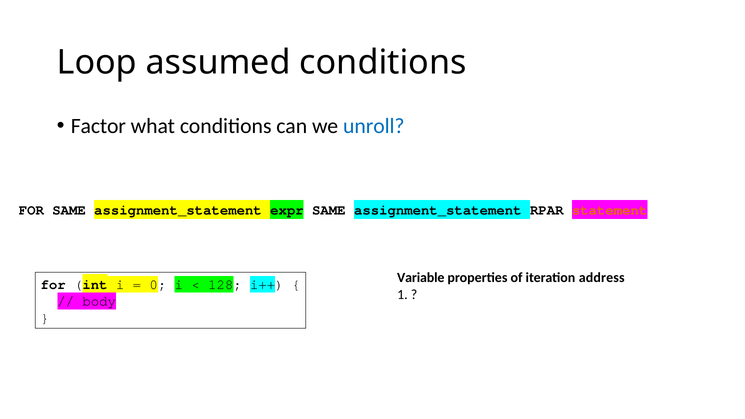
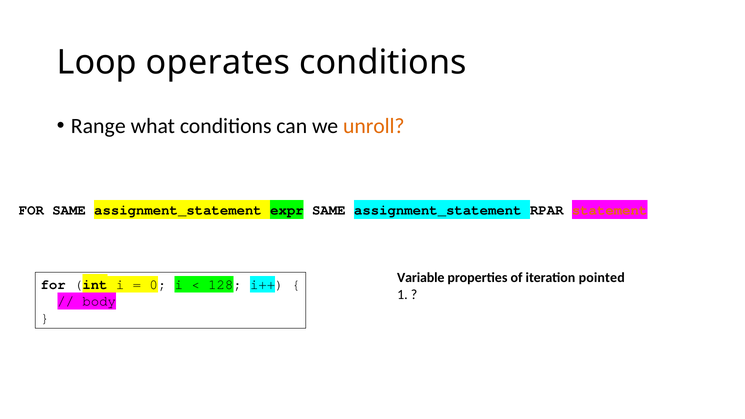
assumed: assumed -> operates (218, 63)
Factor: Factor -> Range (98, 126)
unroll colour: blue -> orange (374, 126)
address: address -> pointed (602, 278)
